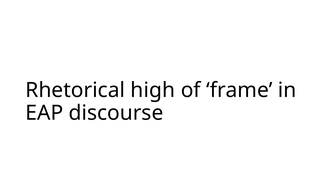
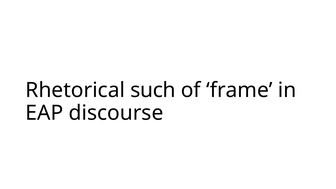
high: high -> such (153, 90)
